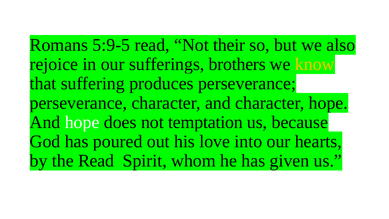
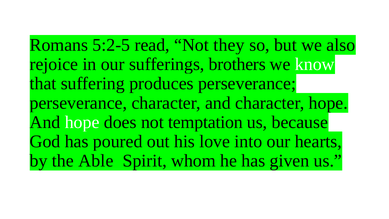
5:9-5: 5:9-5 -> 5:2-5 (111, 45)
their: their -> they (229, 45)
know colour: yellow -> white (315, 64)
the Read: Read -> Able (96, 161)
